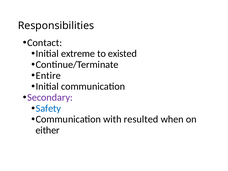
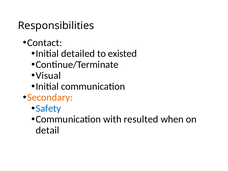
extreme: extreme -> detailed (78, 54)
Entire: Entire -> Visual (48, 76)
Secondary colour: purple -> orange (50, 97)
either: either -> detail (48, 130)
